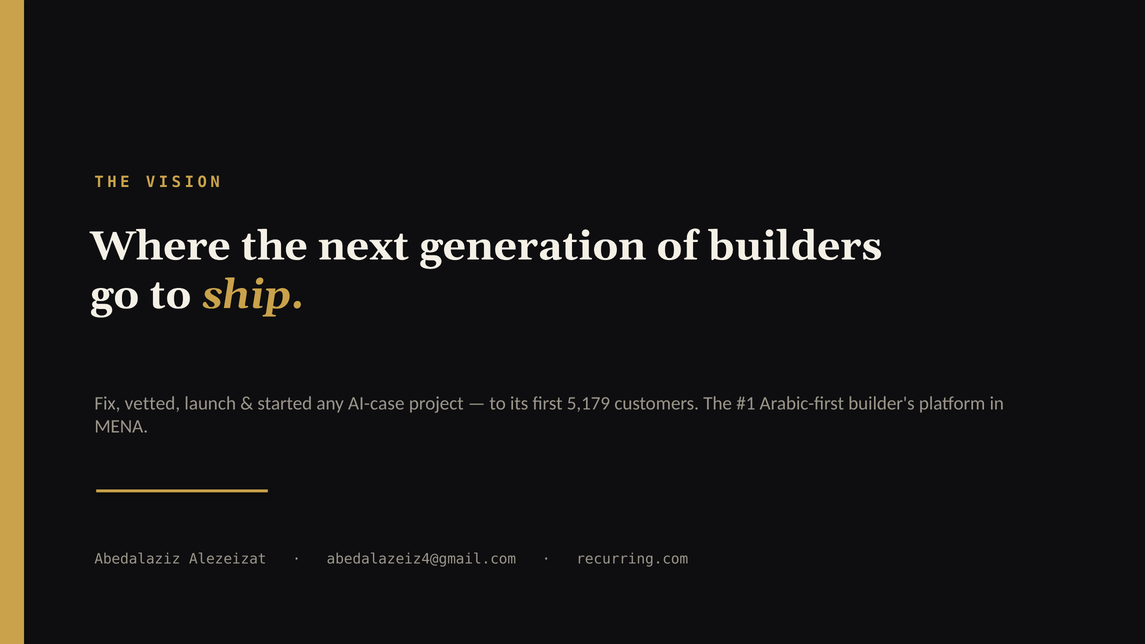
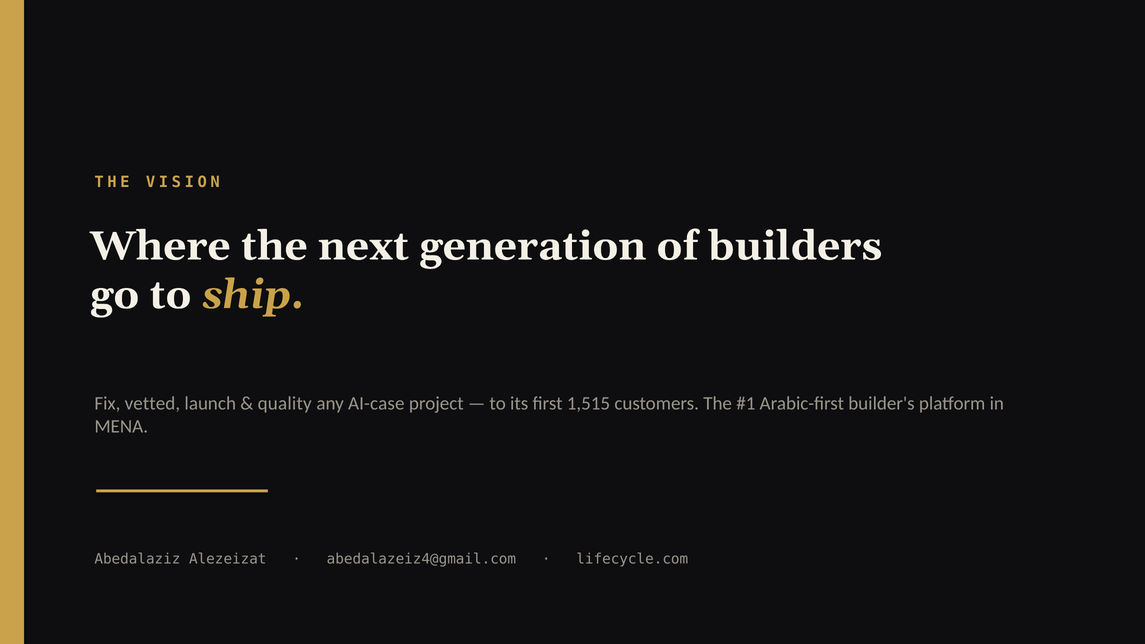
started: started -> quality (285, 403)
5,179: 5,179 -> 1,515 (588, 403)
recurring.com: recurring.com -> lifecycle.com (632, 559)
